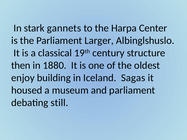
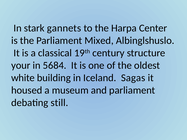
Larger: Larger -> Mixed (99, 41)
then: then -> your (21, 66)
1880: 1880 -> 5684 (55, 66)
enjoy: enjoy -> white (23, 78)
